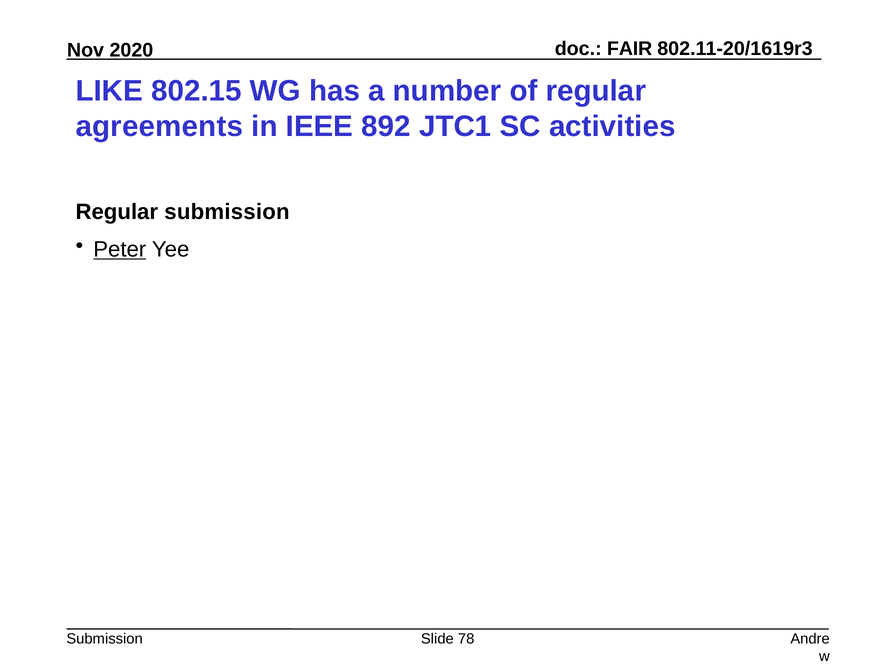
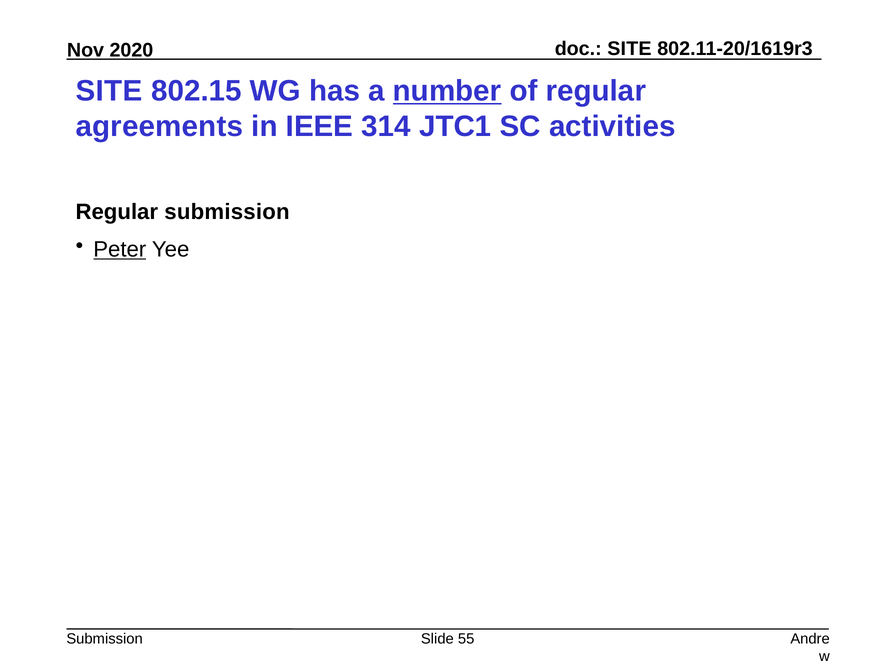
FAIR: FAIR -> SITE (629, 49)
LIKE: LIKE -> SITE (109, 91)
number underline: none -> present (447, 91)
892: 892 -> 314 (386, 126)
78: 78 -> 55 (466, 639)
